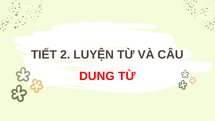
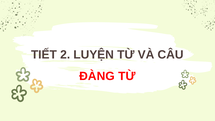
DUNG: DUNG -> ĐÀNG (97, 76)
